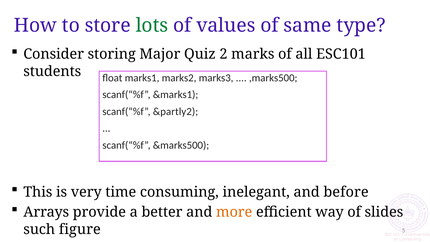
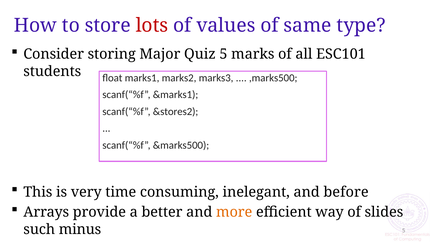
lots colour: green -> red (152, 25)
Quiz 2: 2 -> 5 (223, 54)
&partly2: &partly2 -> &stores2 (176, 111)
figure: figure -> minus (80, 229)
